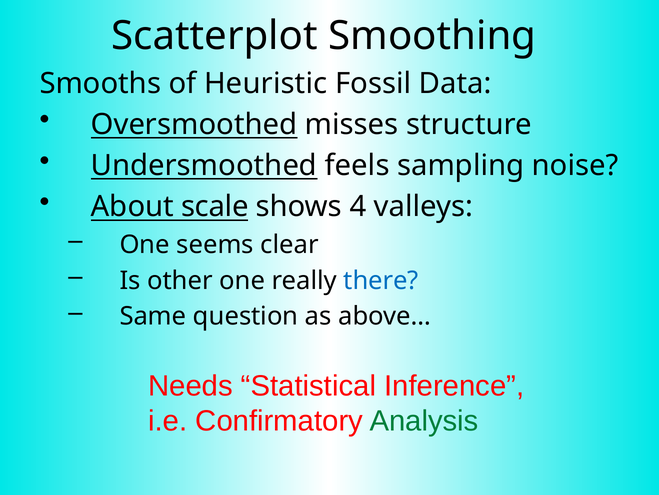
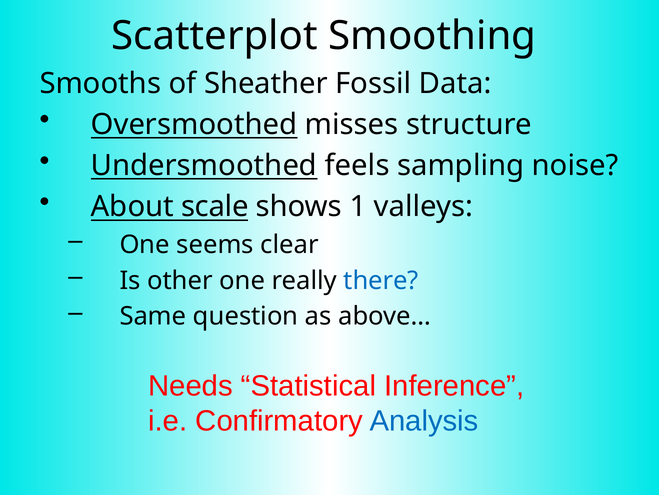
Heuristic: Heuristic -> Sheather (266, 83)
4: 4 -> 1 (358, 206)
Analysis colour: green -> blue (424, 420)
